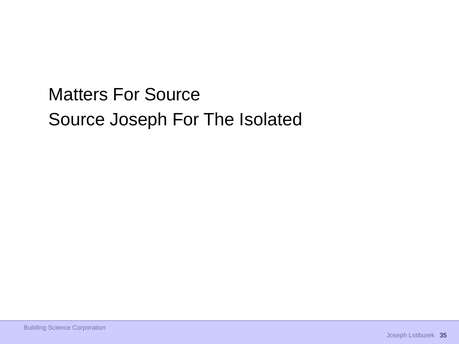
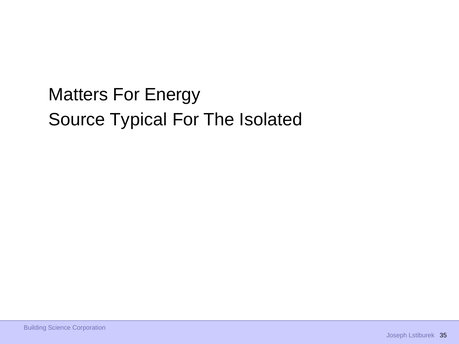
For Source: Source -> Energy (172, 95)
Source Joseph: Joseph -> Typical (139, 120)
